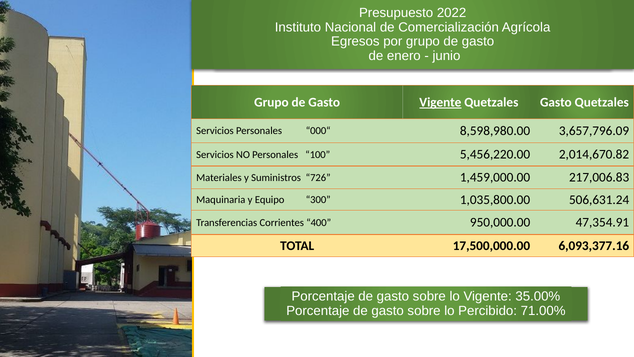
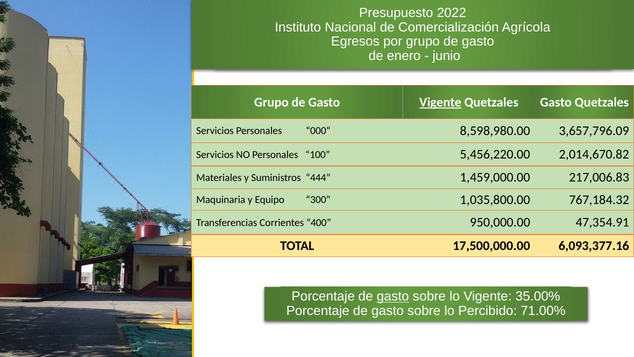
726: 726 -> 444 (318, 177)
506,631.24: 506,631.24 -> 767,184.32 (599, 200)
gasto underline: none -> present (393, 296)
